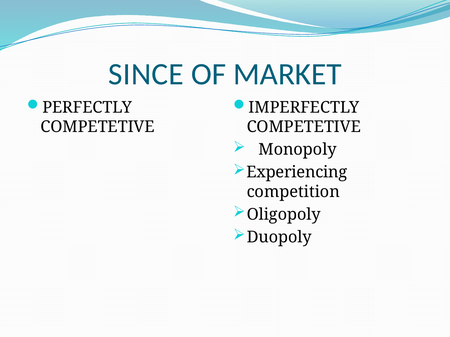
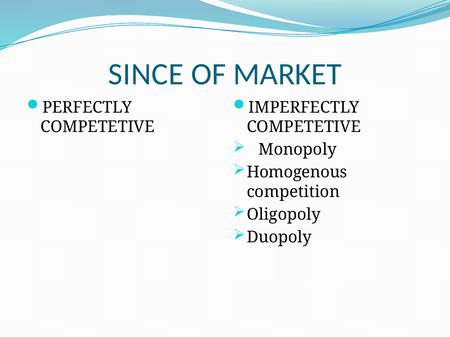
Experiencing: Experiencing -> Homogenous (297, 173)
